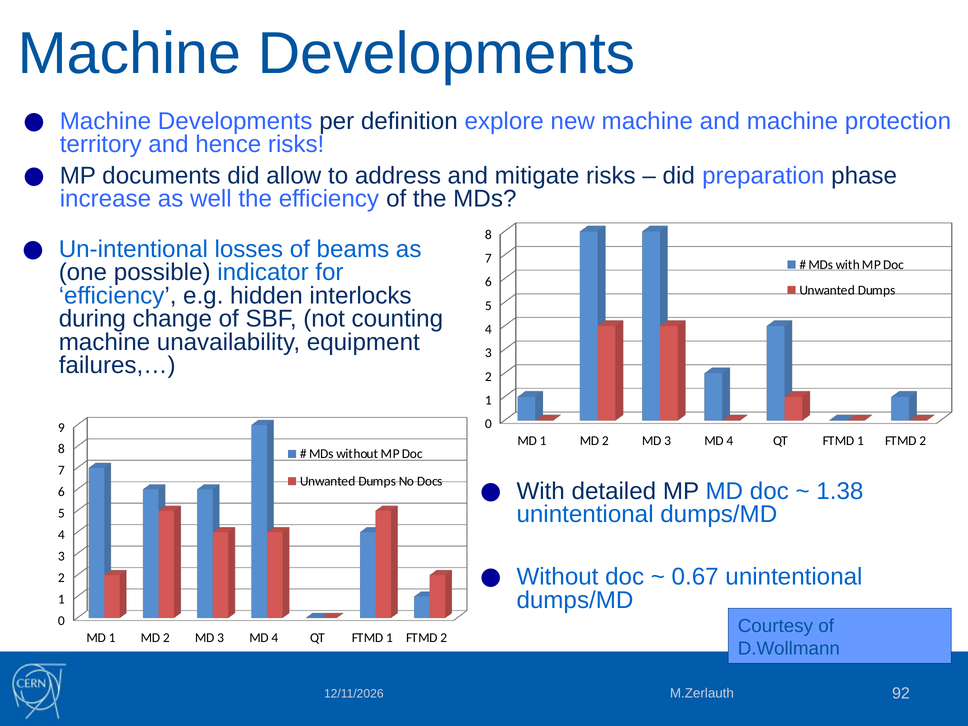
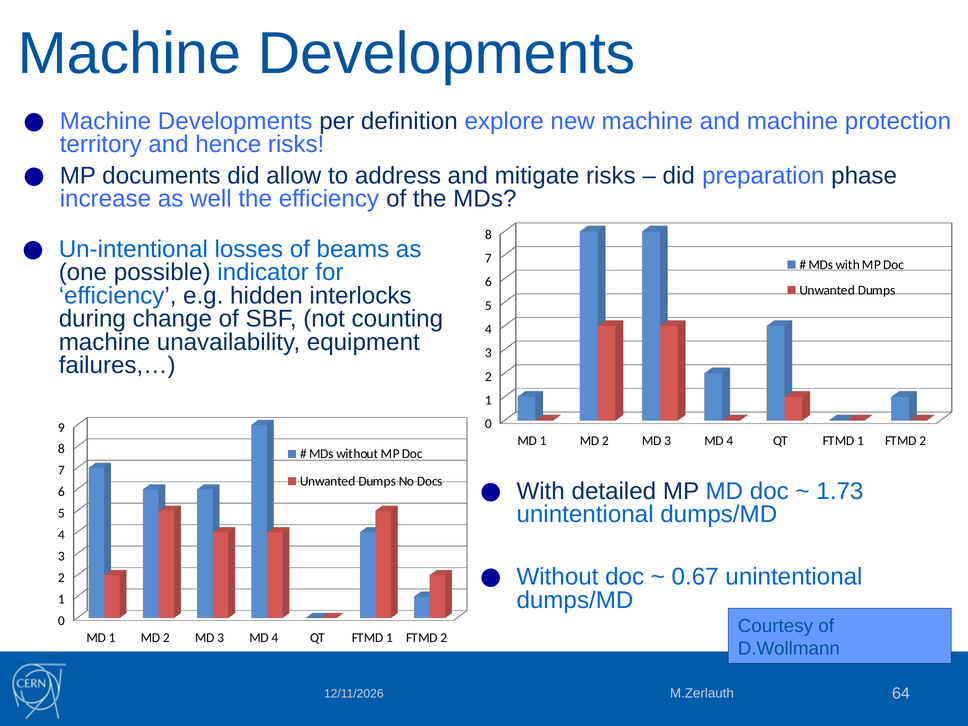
1.38: 1.38 -> 1.73 (840, 491)
92: 92 -> 64 (901, 693)
